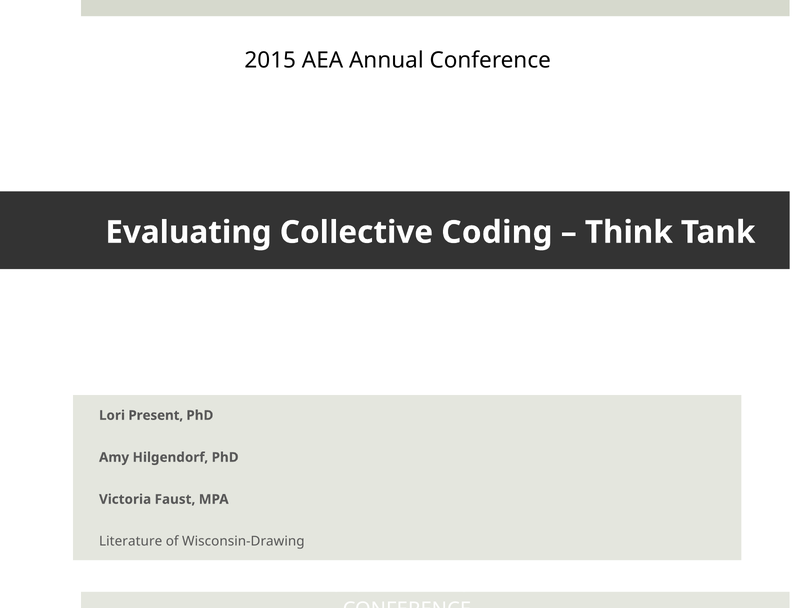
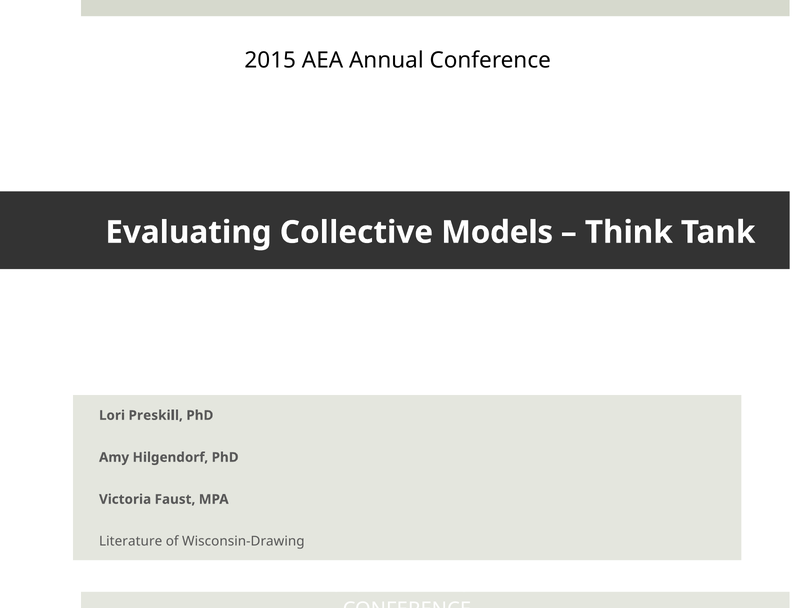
Coding: Coding -> Models (497, 232)
Present: Present -> Preskill (156, 415)
